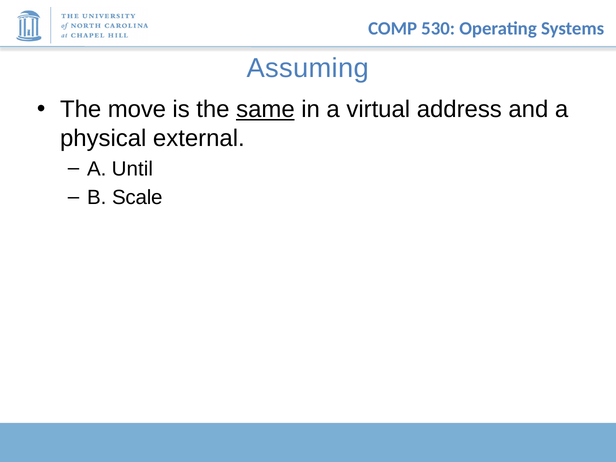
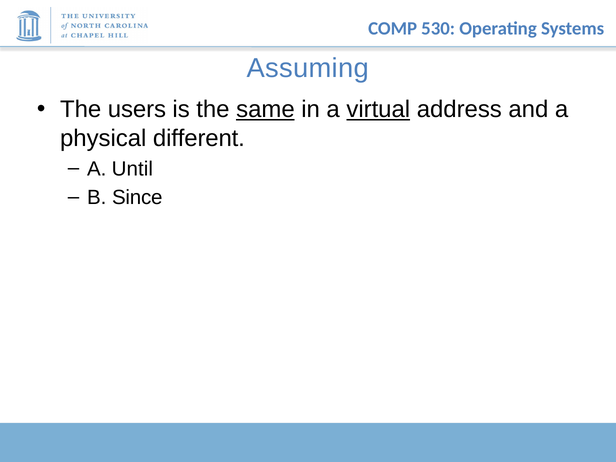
move: move -> users (137, 109)
virtual underline: none -> present (378, 109)
external: external -> different (199, 138)
Scale: Scale -> Since (137, 198)
